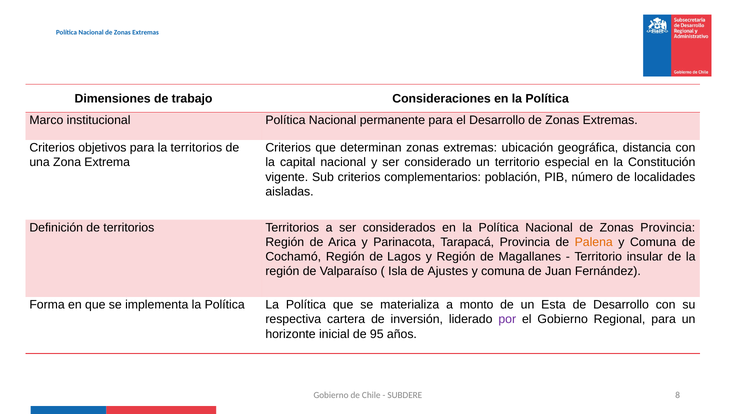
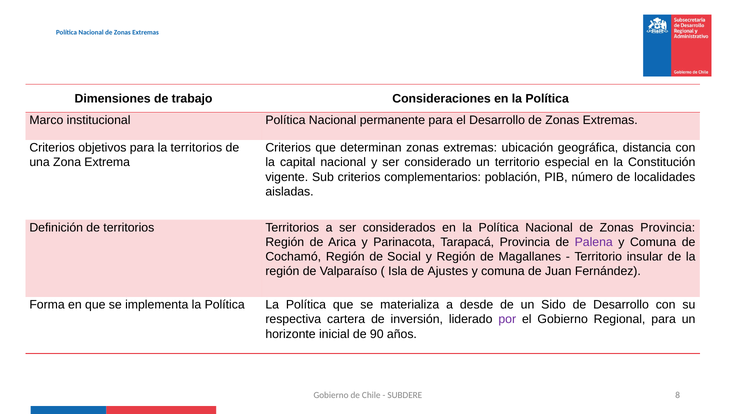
Palena colour: orange -> purple (594, 242)
Lagos: Lagos -> Social (404, 257)
monto: monto -> desde (477, 305)
Esta: Esta -> Sido (553, 305)
95: 95 -> 90 (377, 334)
